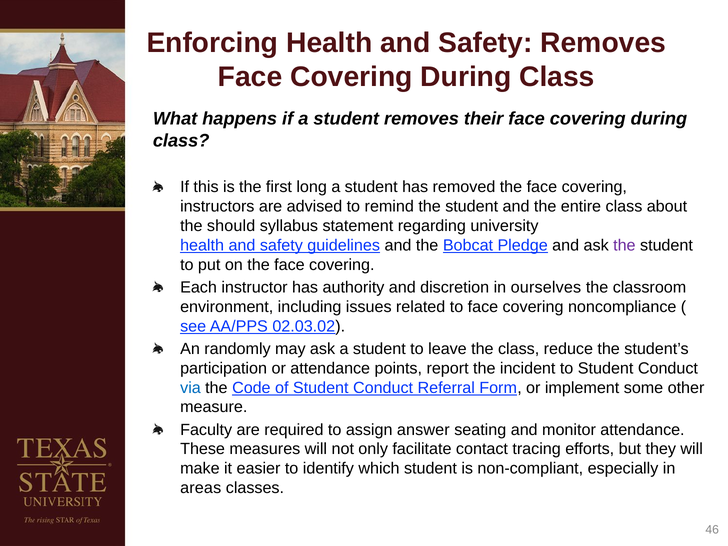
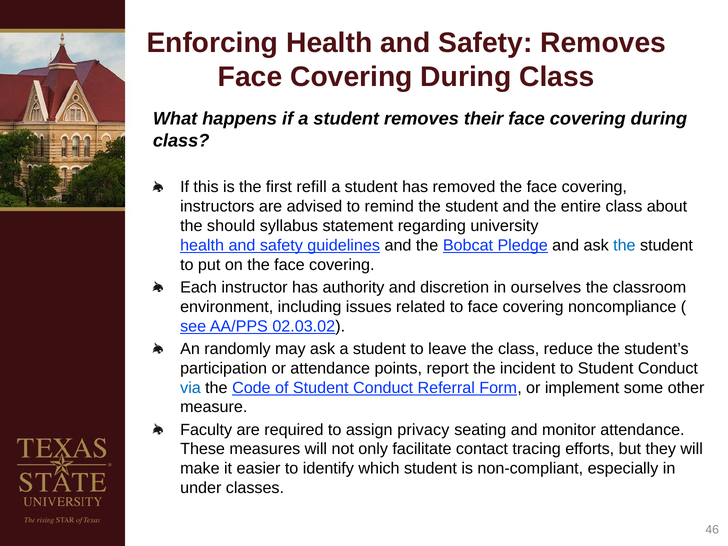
long: long -> refill (312, 187)
the colour: purple -> blue (624, 245)
answer: answer -> privacy (423, 430)
areas: areas -> under (201, 488)
